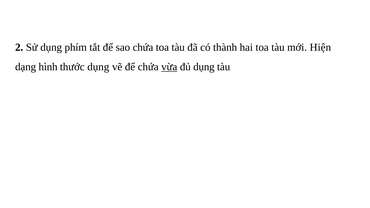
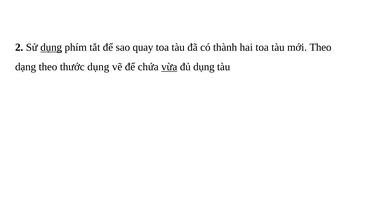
dụng underline: none -> present (51, 47)
sao chứa: chứa -> quay (143, 47)
mới Hiện: Hiện -> Theo (320, 47)
dạng hình: hình -> theo (48, 67)
